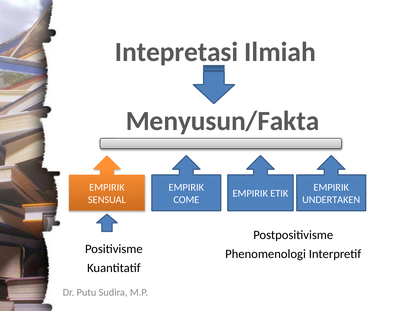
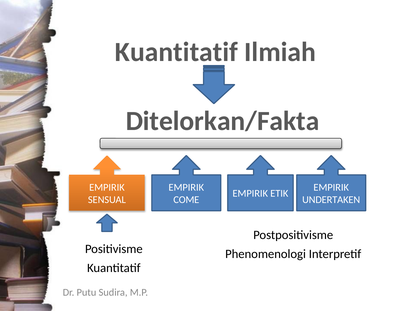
Intepretasi: Intepretasi -> Kuantitatif (176, 52)
Menyusun/Fakta: Menyusun/Fakta -> Ditelorkan/Fakta (222, 121)
